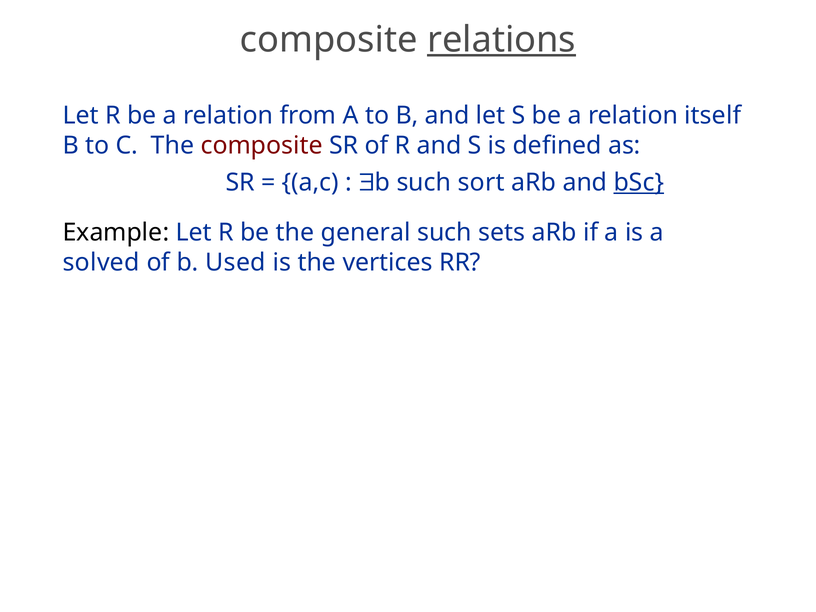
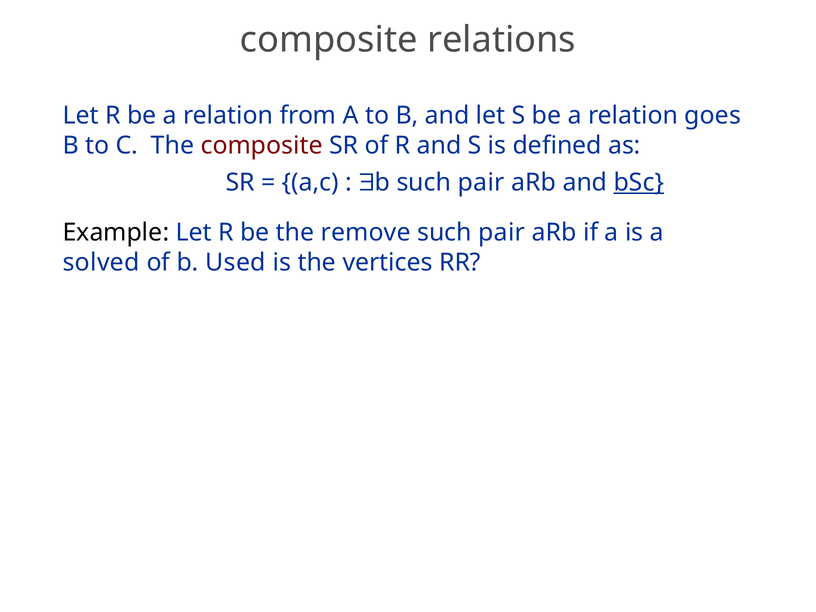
relations underline: present -> none (502, 40)
itself: itself -> goes (713, 116)
b such sort: sort -> pair (481, 182)
general: general -> remove (366, 233)
sets: sets -> pair (502, 233)
